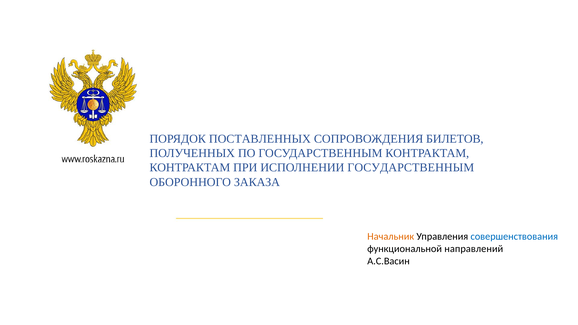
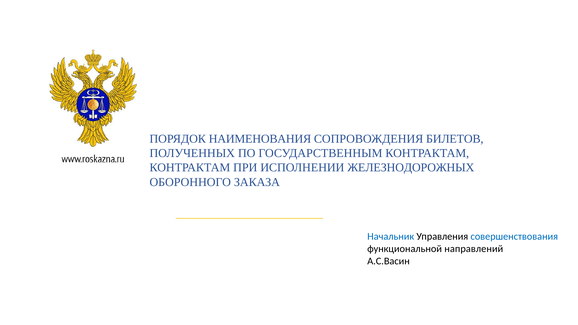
ПОСТАВЛЕННЫХ: ПОСТАВЛЕННЫХ -> НАИМЕНОВАНИЯ (260, 139)
ИСПОЛНЕНИИ ГОСУДАРСТВЕННЫМ: ГОСУДАРСТВЕННЫМ -> ЖЕЛЕЗНОДОРОЖНЫХ (411, 168)
Начальник colour: orange -> blue (391, 237)
